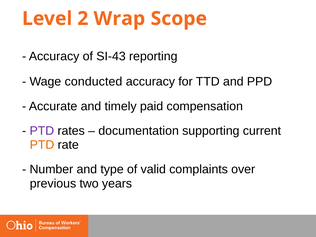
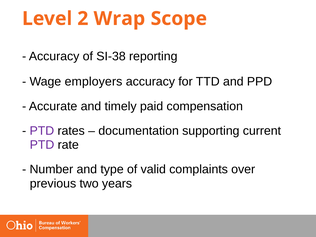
SI-43: SI-43 -> SI-38 (111, 56)
conducted: conducted -> employers (93, 82)
PTD colour: orange -> purple (42, 145)
